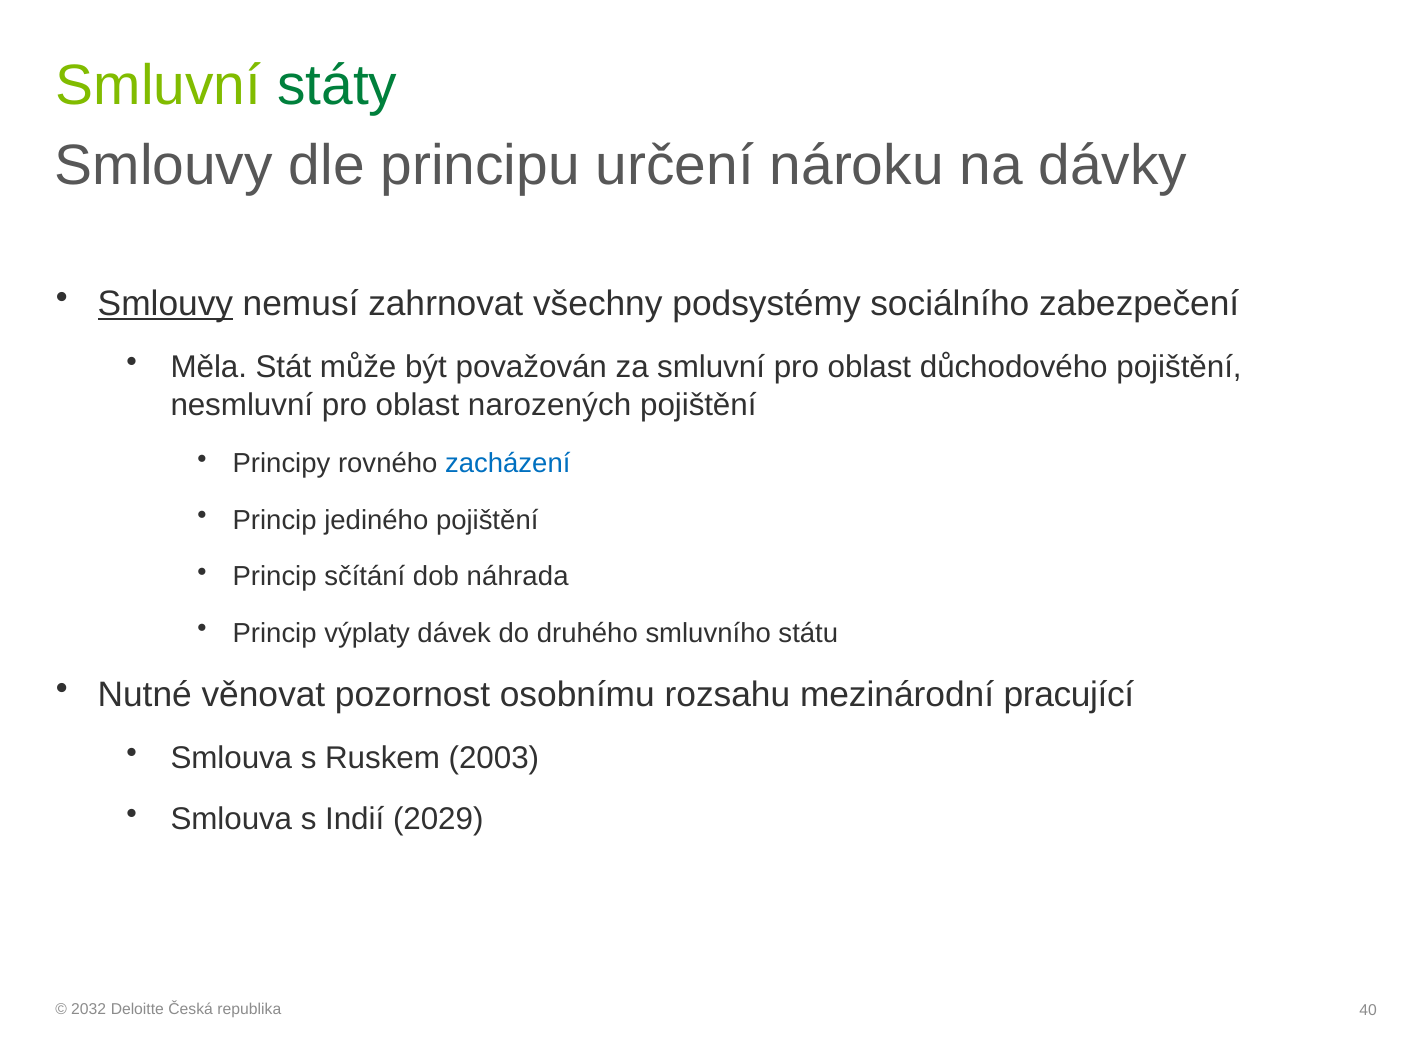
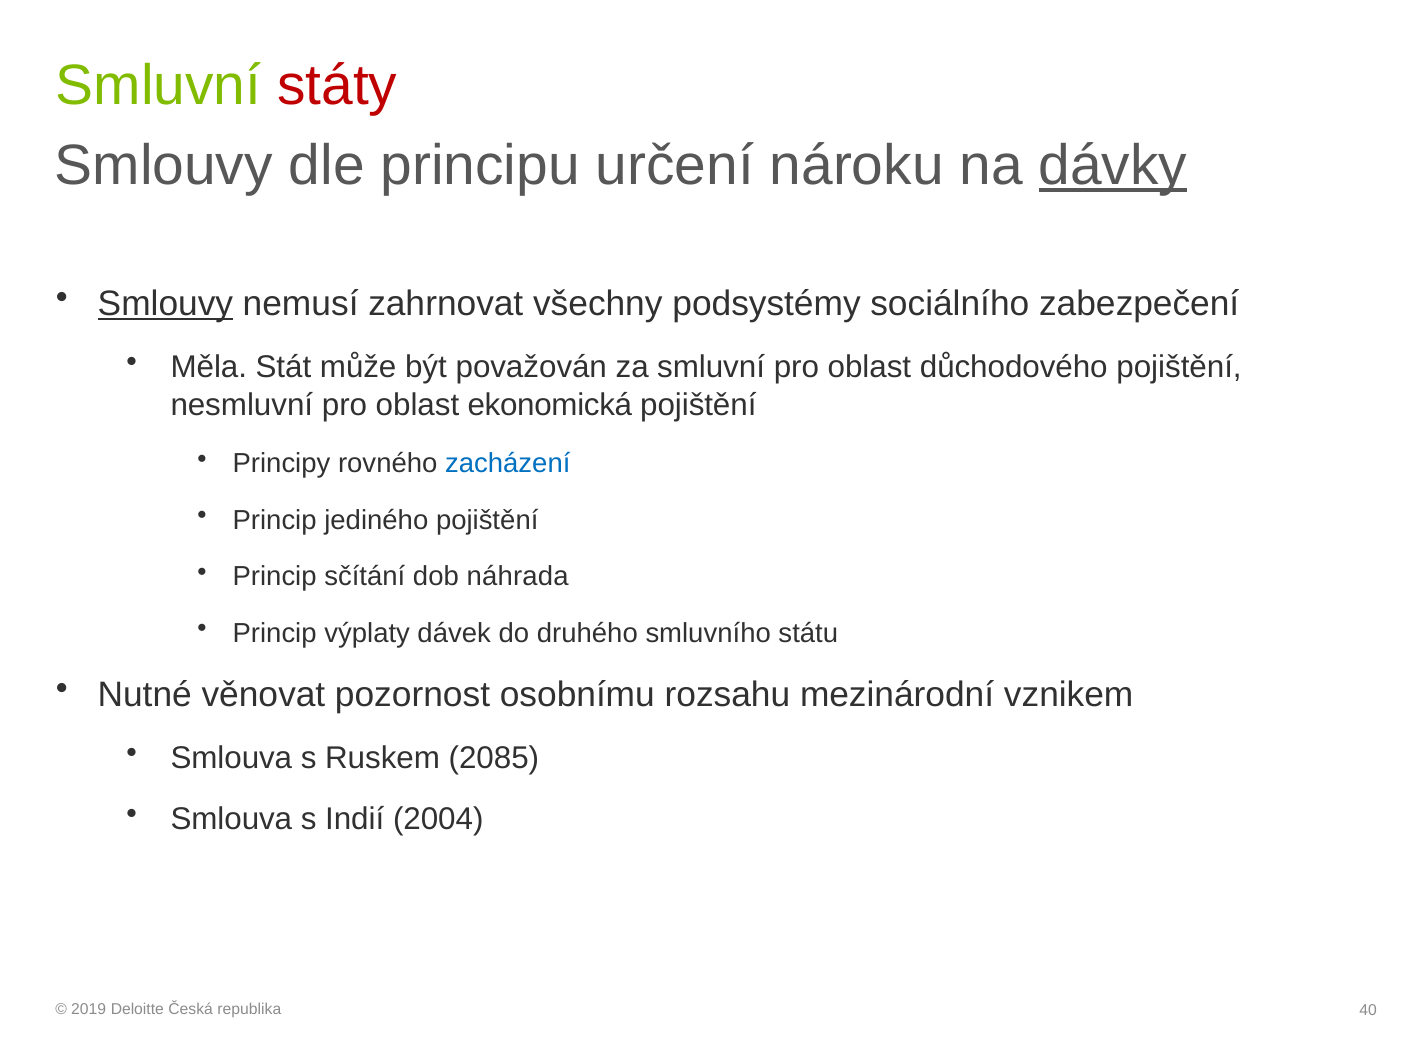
státy colour: green -> red (337, 86)
dávky underline: none -> present (1113, 165)
narozených: narozených -> ekonomická (550, 405)
pracující: pracující -> vznikem (1069, 695)
2003: 2003 -> 2085 (494, 758)
2029: 2029 -> 2004 (438, 819)
2032: 2032 -> 2019 (89, 1009)
